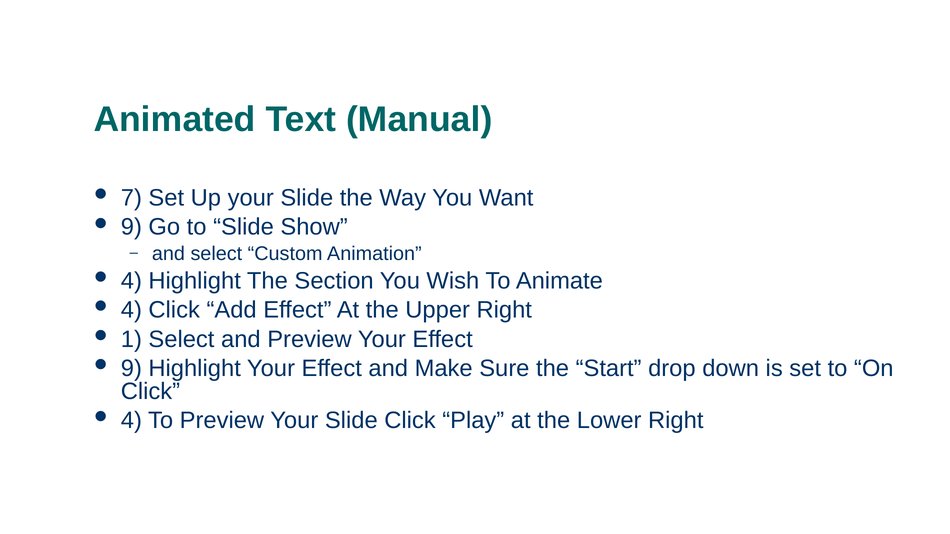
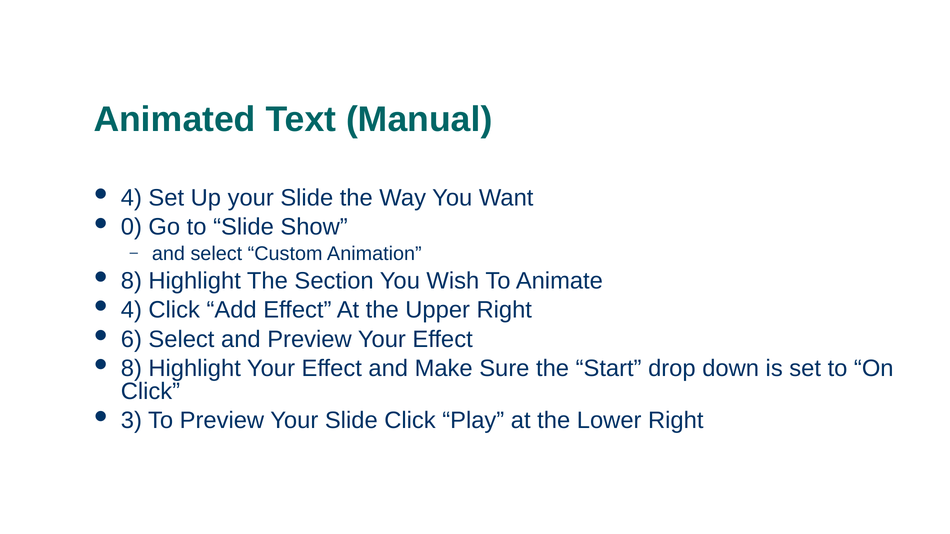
7: 7 -> 4 (131, 198)
9: 9 -> 0 (131, 227)
4: 4 -> 8 (131, 281)
1: 1 -> 6 (131, 339)
9: 9 -> 8 (131, 369)
4: 4 -> 3 (131, 421)
